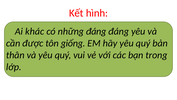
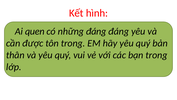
khác: khác -> quen (35, 31)
tôn giống: giống -> trong (73, 43)
